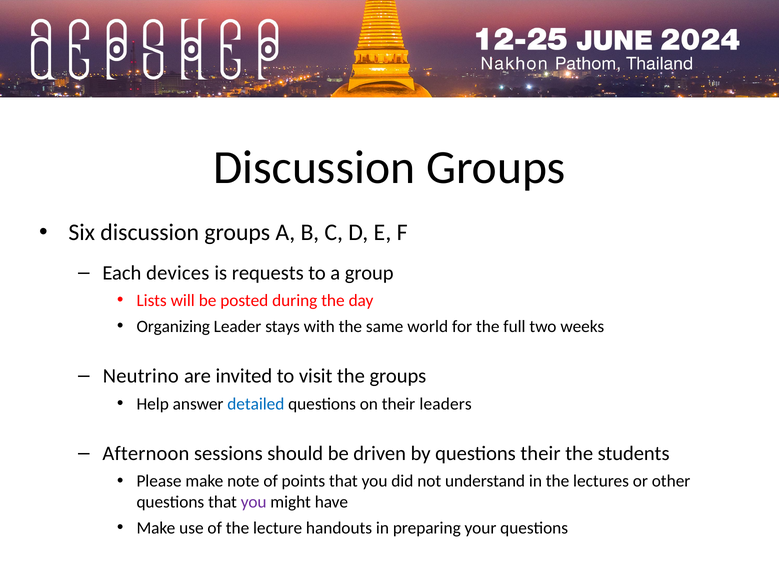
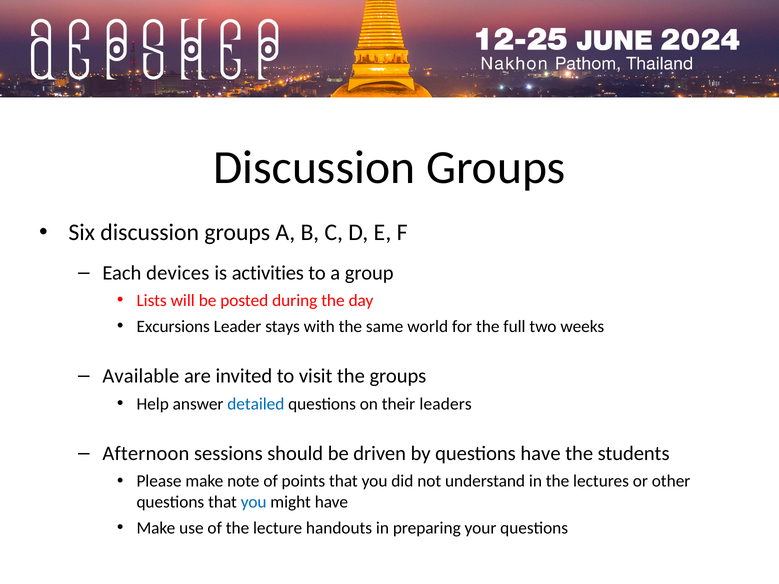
requests: requests -> activities (268, 273)
Organizing: Organizing -> Excursions (173, 327)
Neutrino: Neutrino -> Available (141, 376)
questions their: their -> have (541, 454)
you colour: purple -> blue (254, 502)
